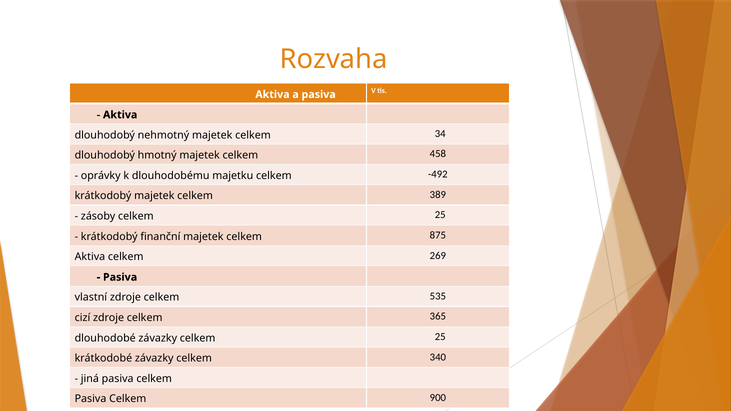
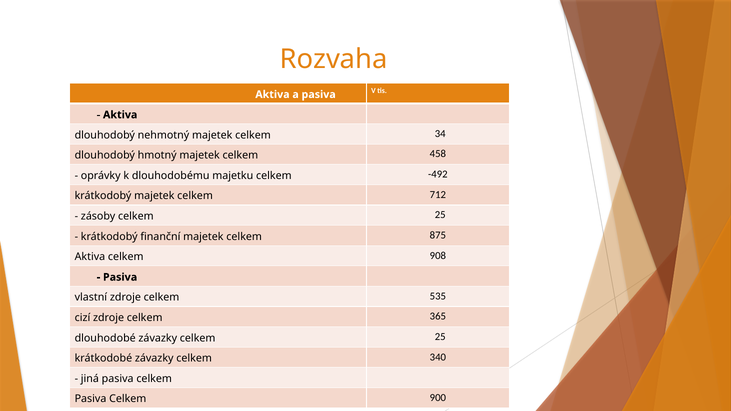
389: 389 -> 712 (438, 195)
269: 269 -> 908 (438, 256)
